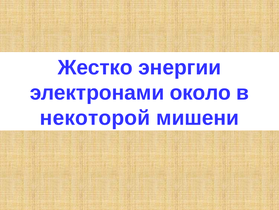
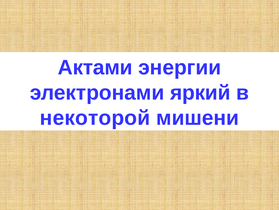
Жестко: Жестко -> Актами (95, 67)
около: около -> яркий (200, 92)
